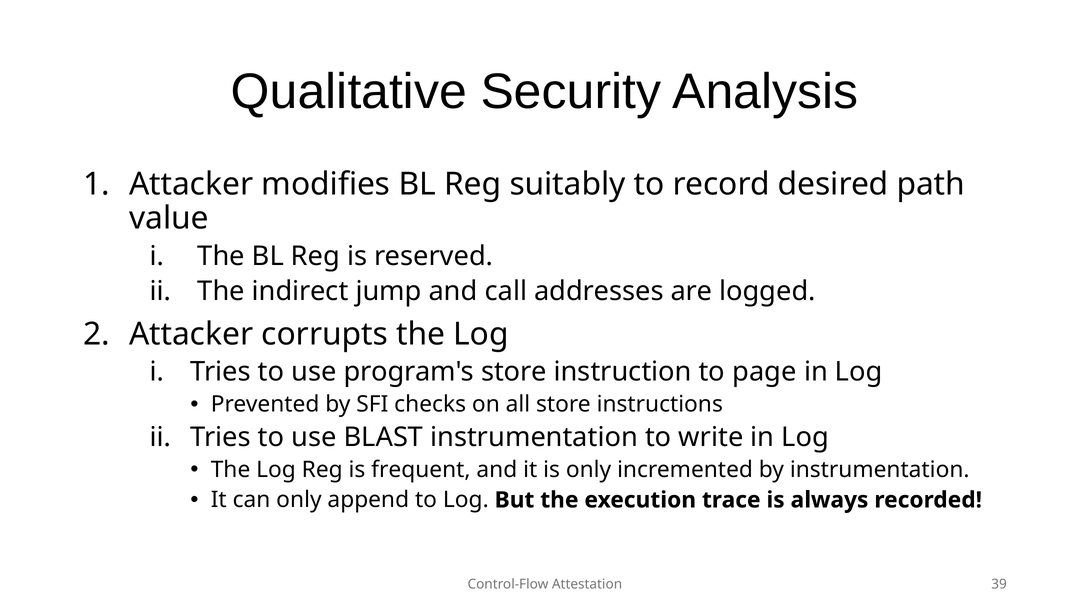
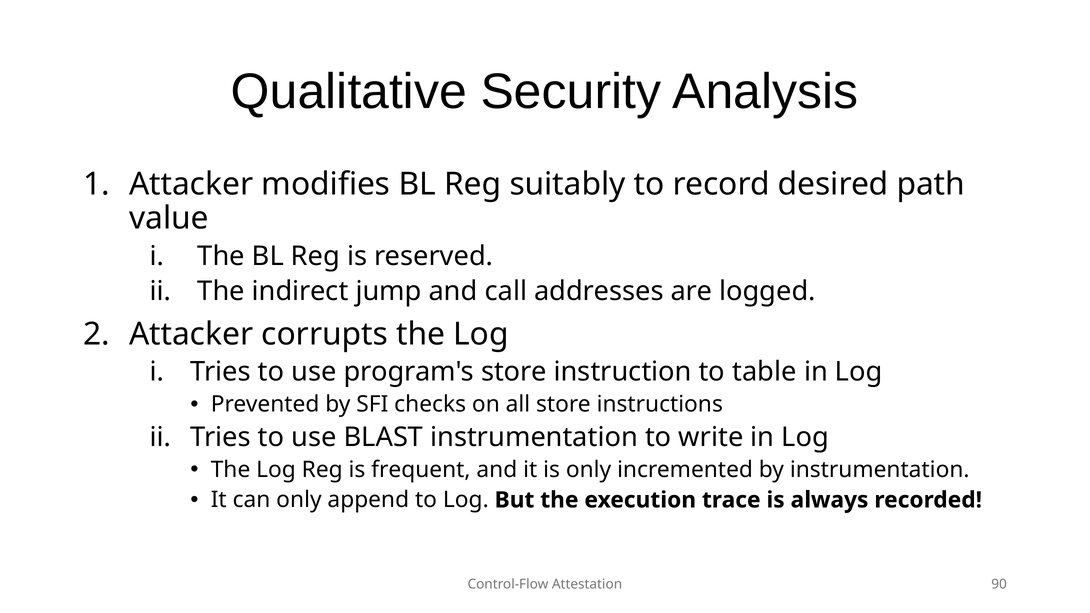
page: page -> table (764, 372)
39: 39 -> 90 (999, 584)
